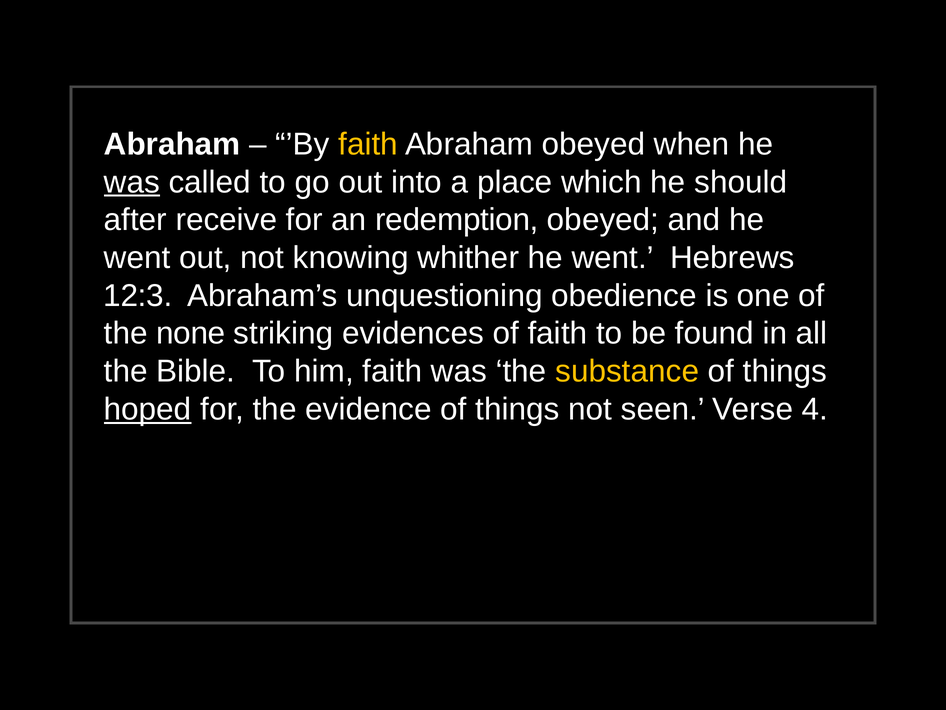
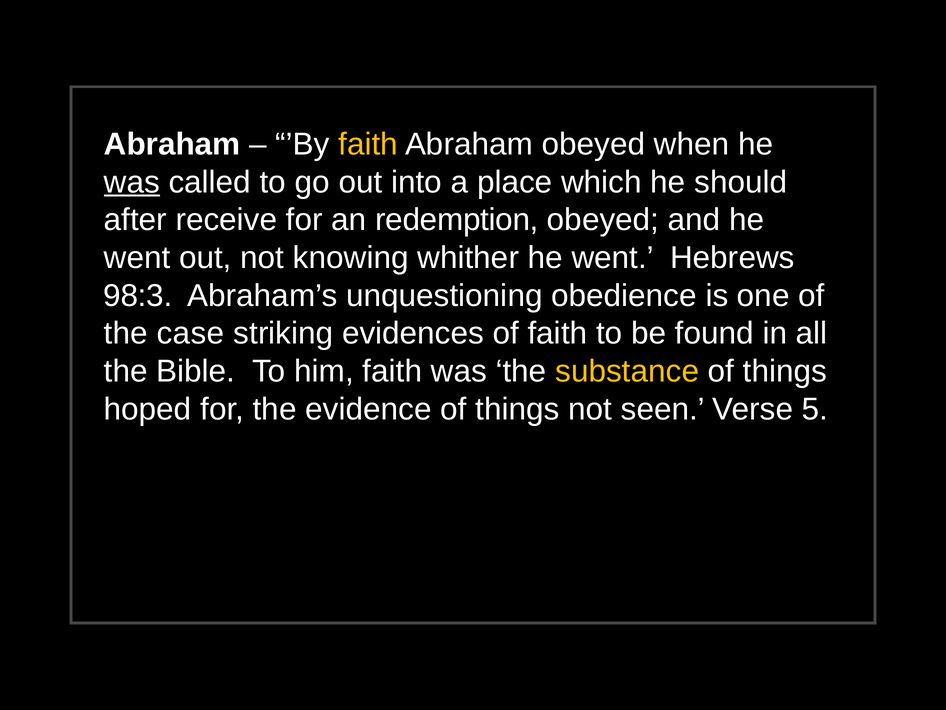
12:3: 12:3 -> 98:3 (138, 295)
none: none -> case (190, 333)
hoped underline: present -> none (148, 409)
4: 4 -> 5 (815, 409)
